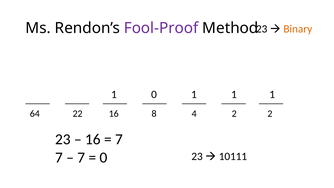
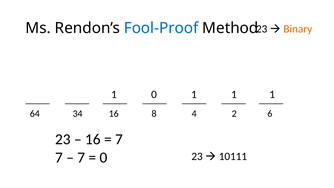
Fool-Proof colour: purple -> blue (161, 28)
22: 22 -> 34 (78, 114)
2 2: 2 -> 6 (270, 114)
